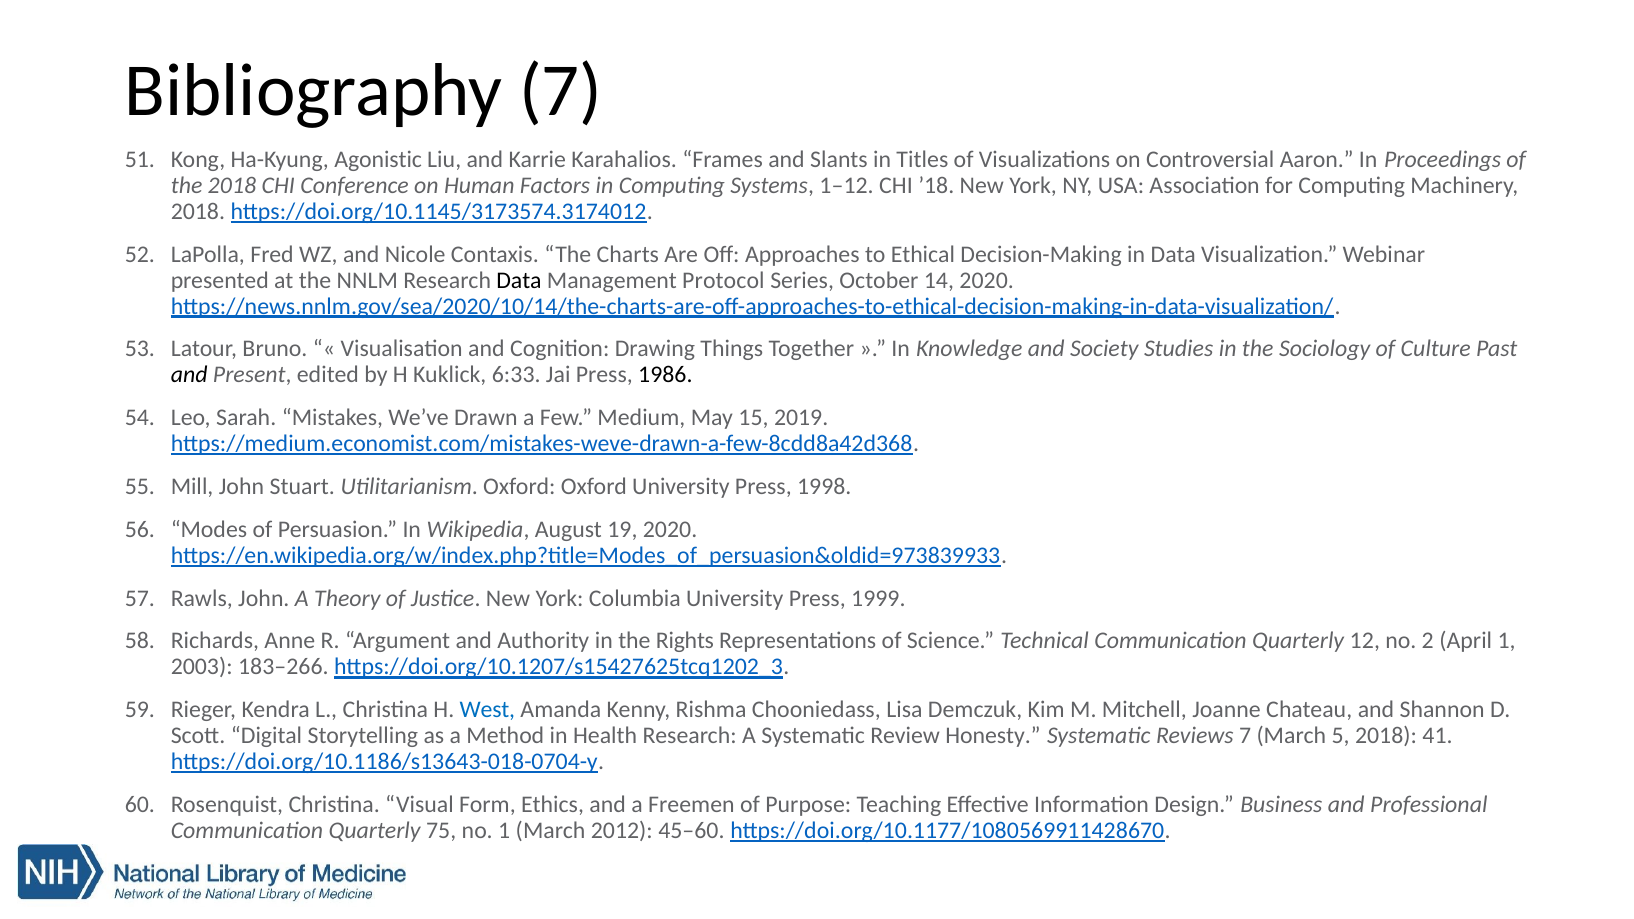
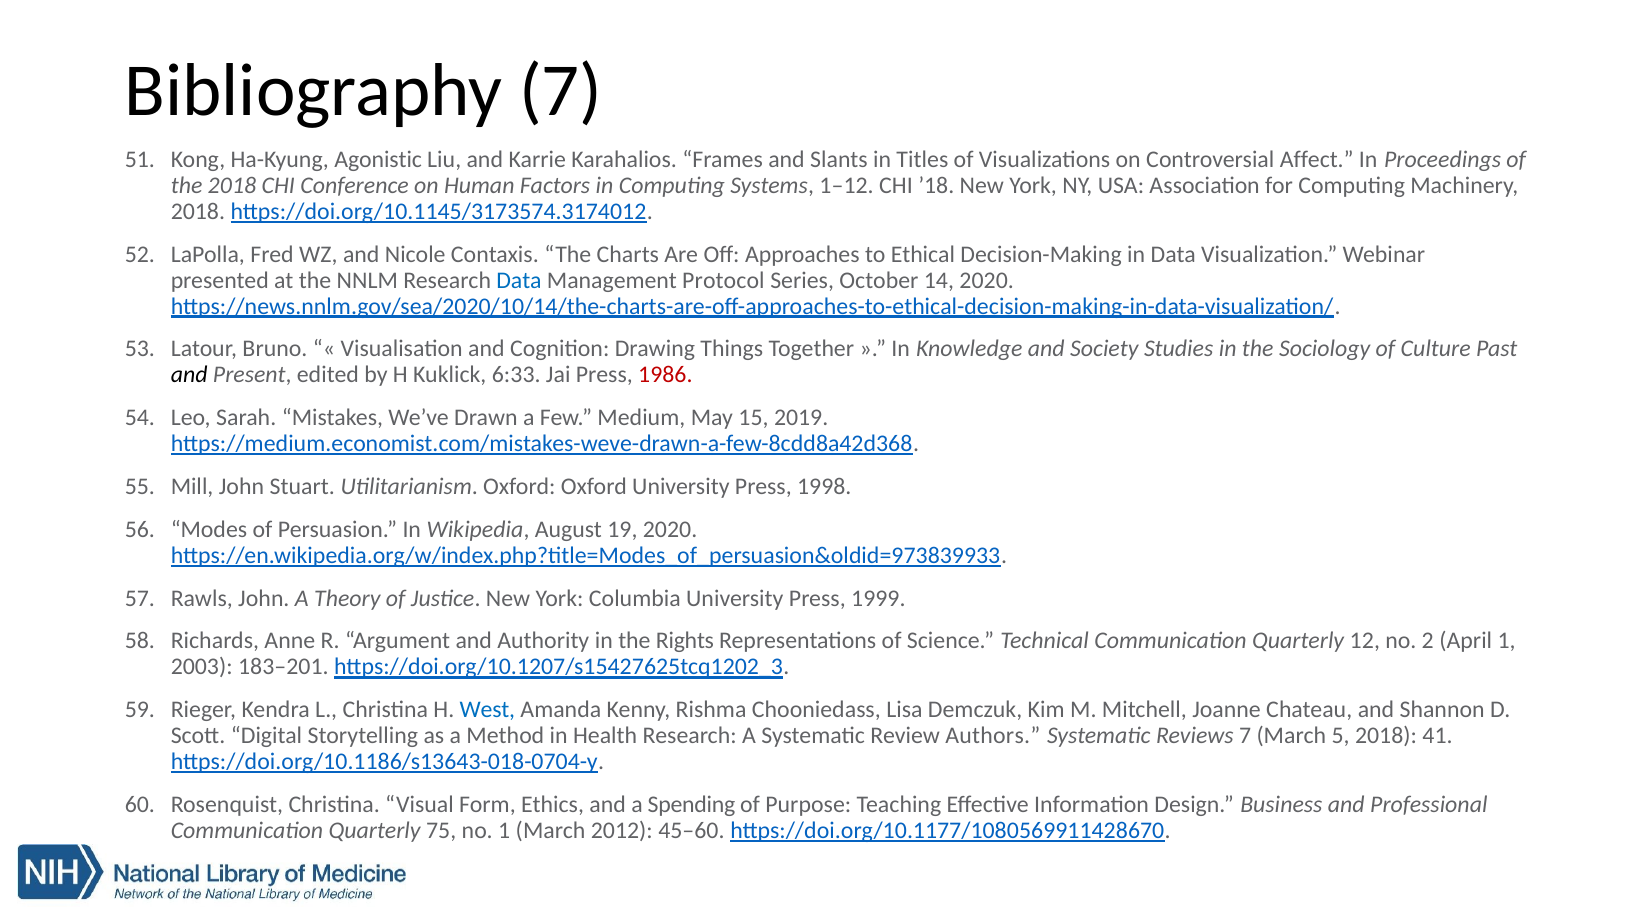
Aaron: Aaron -> Affect (1317, 160)
Data colour: black -> blue (519, 280)
1986 colour: black -> red (665, 375)
183–266: 183–266 -> 183–201 (283, 667)
Honesty: Honesty -> Authors (993, 736)
Freemen: Freemen -> Spending (692, 805)
